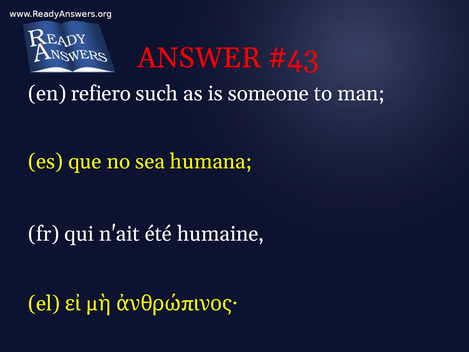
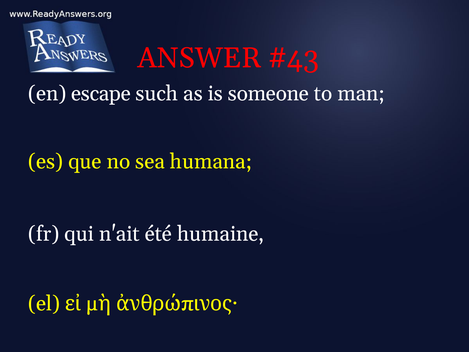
refiero: refiero -> escape (101, 93)
